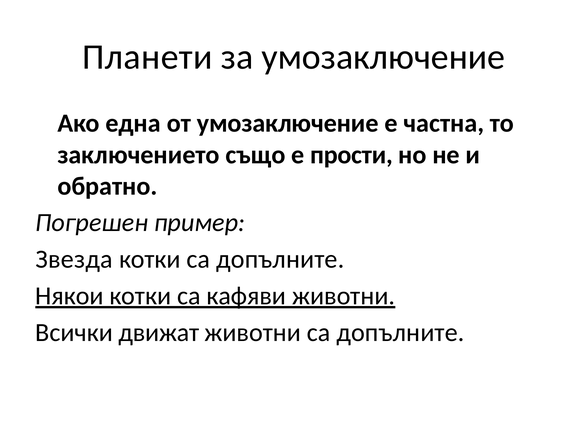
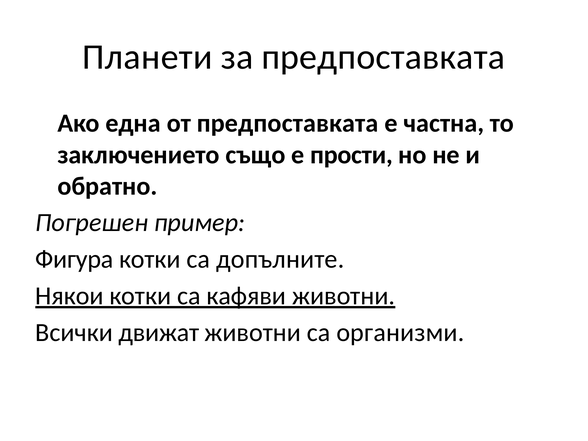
за умозаключение: умозаключение -> предпоставката (383, 57)
от умозаключение: умозаключение -> предпоставката (288, 123)
Звезда: Звезда -> Фигура (74, 259)
животни са допълните: допълните -> организми (400, 332)
